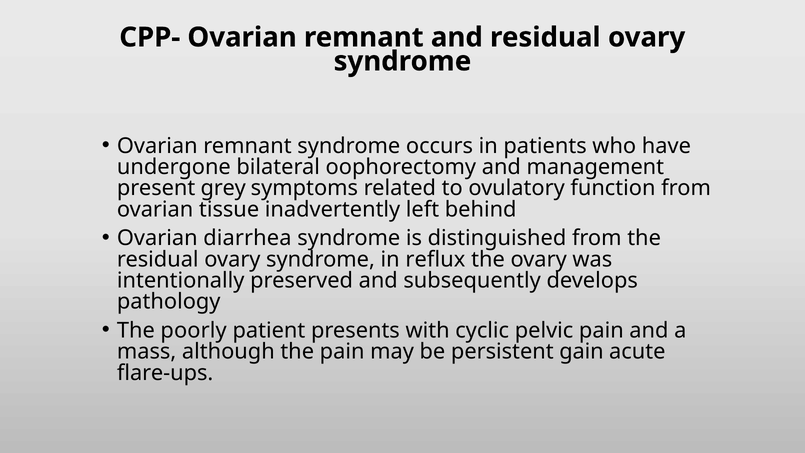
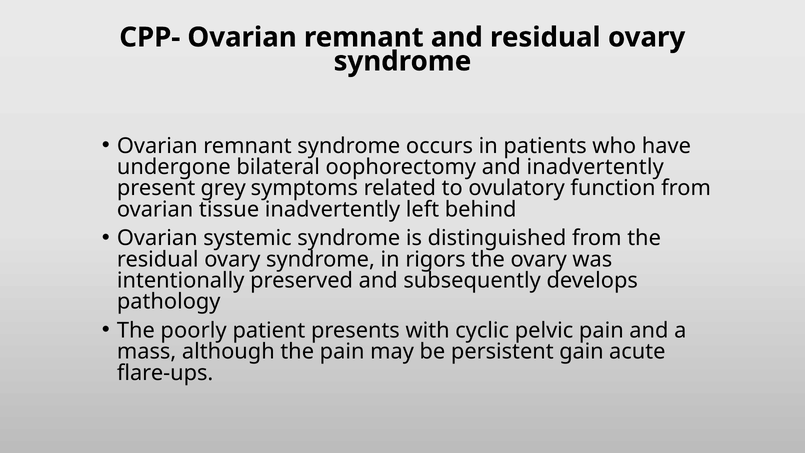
and management: management -> inadvertently (595, 167)
diarrhea: diarrhea -> systemic (247, 238)
reflux: reflux -> rigors (435, 259)
